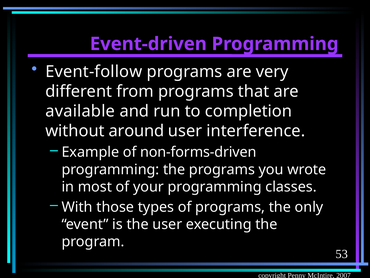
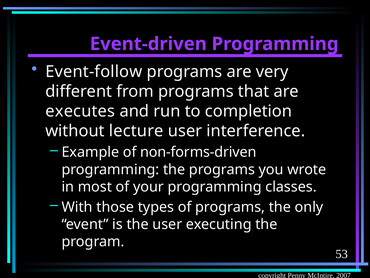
available: available -> executes (80, 111)
around: around -> lecture (136, 131)
